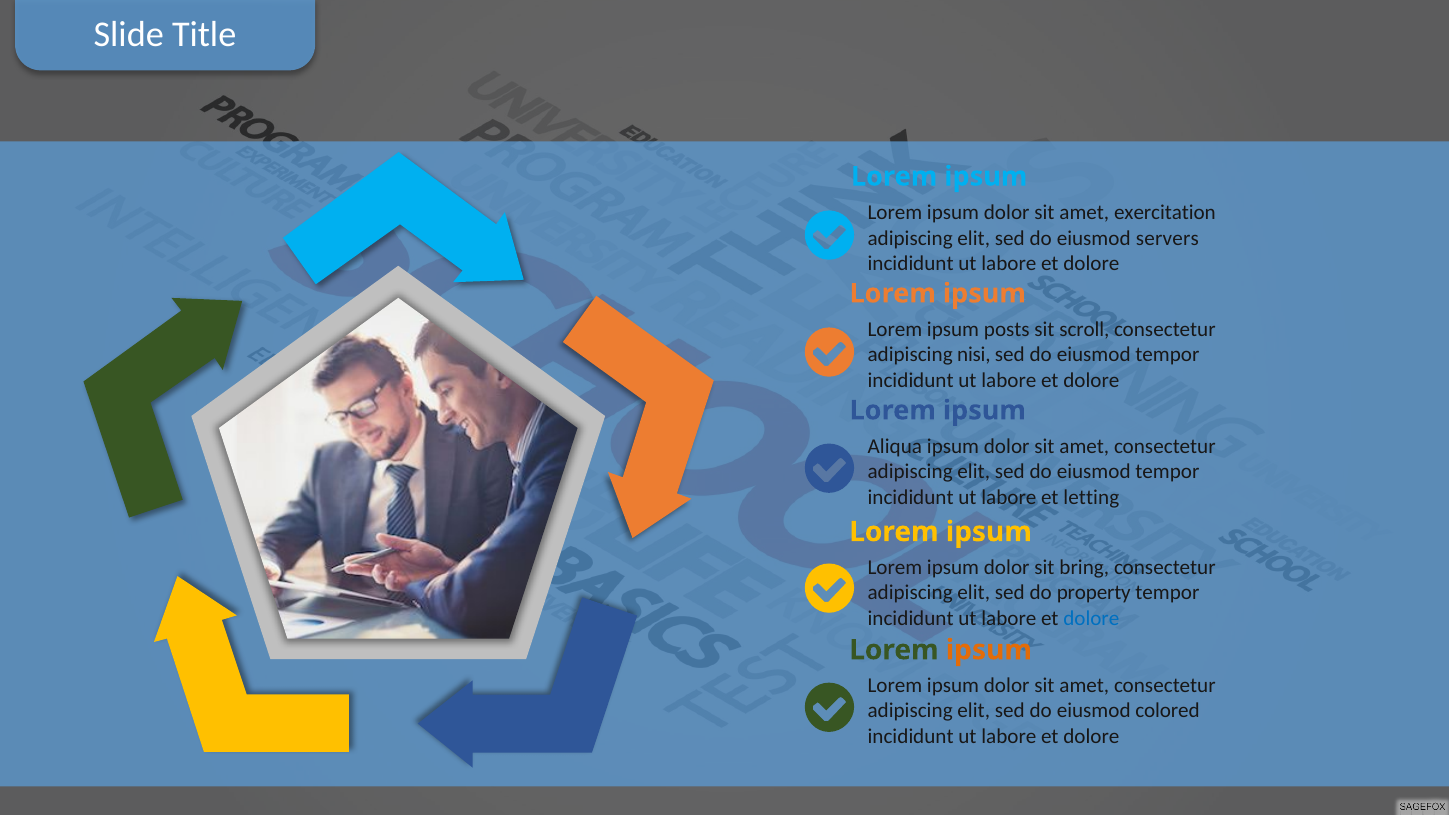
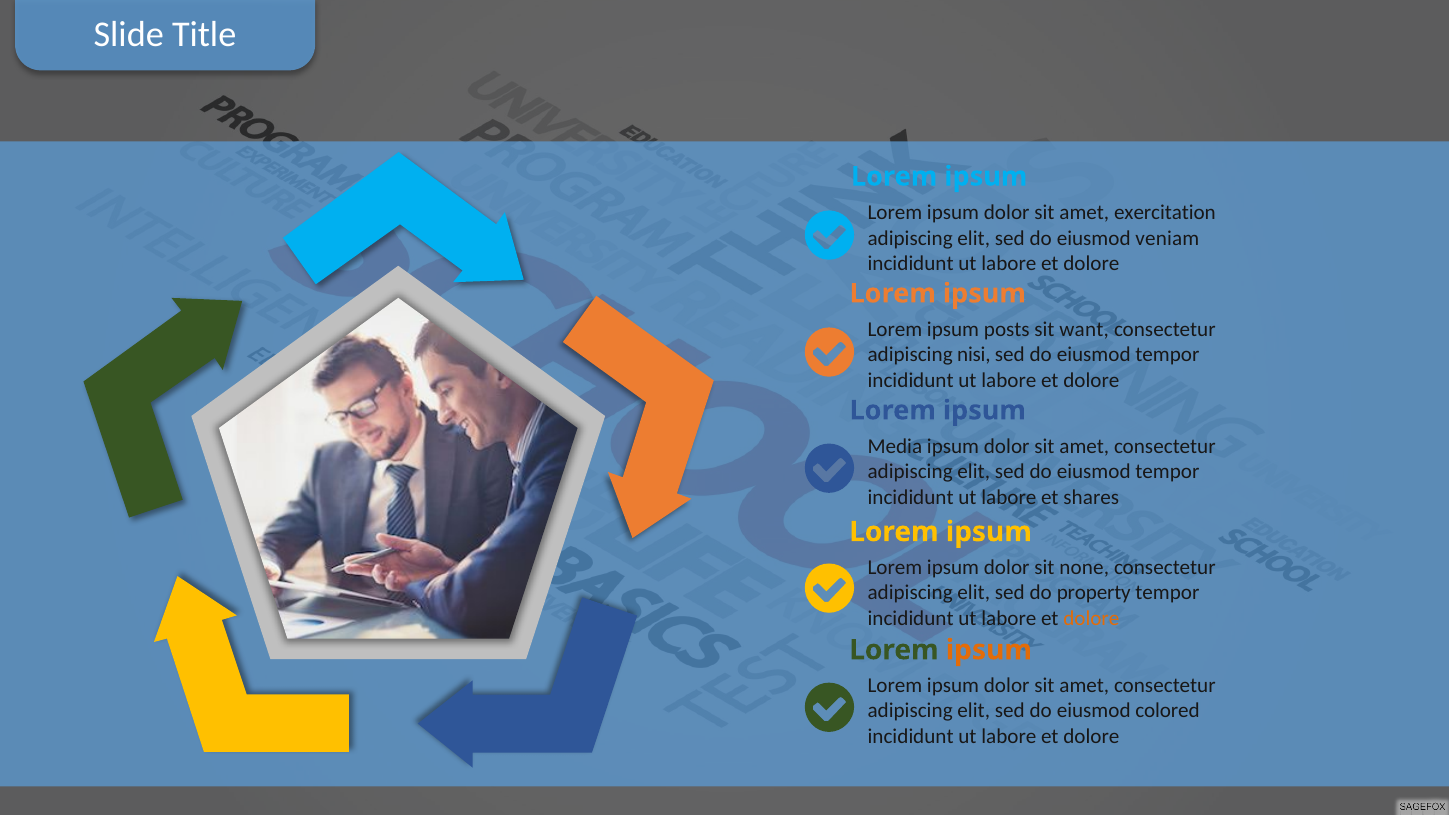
servers: servers -> veniam (1167, 238)
scroll: scroll -> want (1084, 330)
Aliqua: Aliqua -> Media (895, 447)
letting: letting -> shares (1091, 497)
bring: bring -> none (1084, 567)
dolore colour: blue -> orange (1091, 618)
